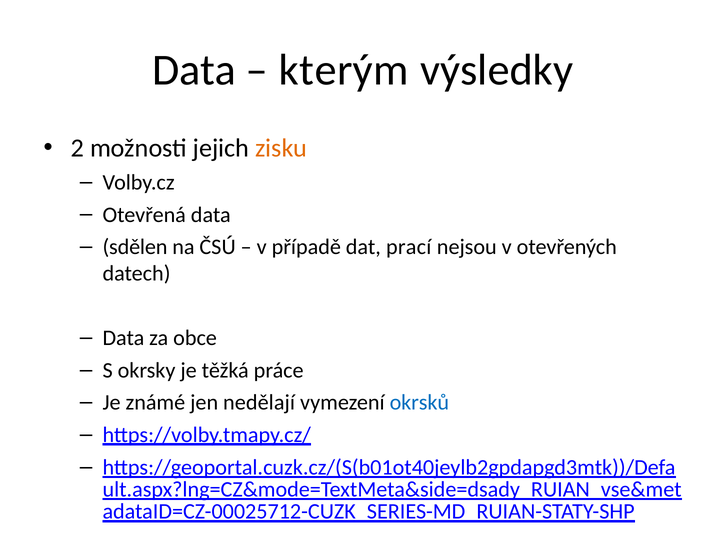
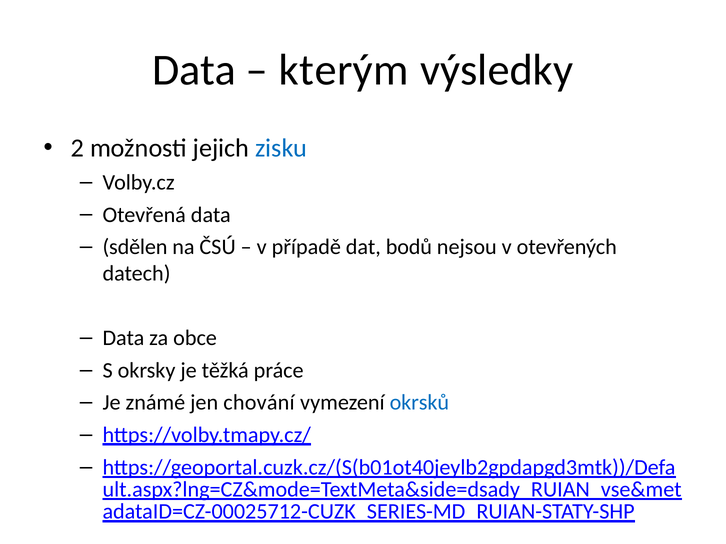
zisku colour: orange -> blue (281, 148)
prací: prací -> bodů (409, 247)
nedělají: nedělají -> chování (259, 403)
